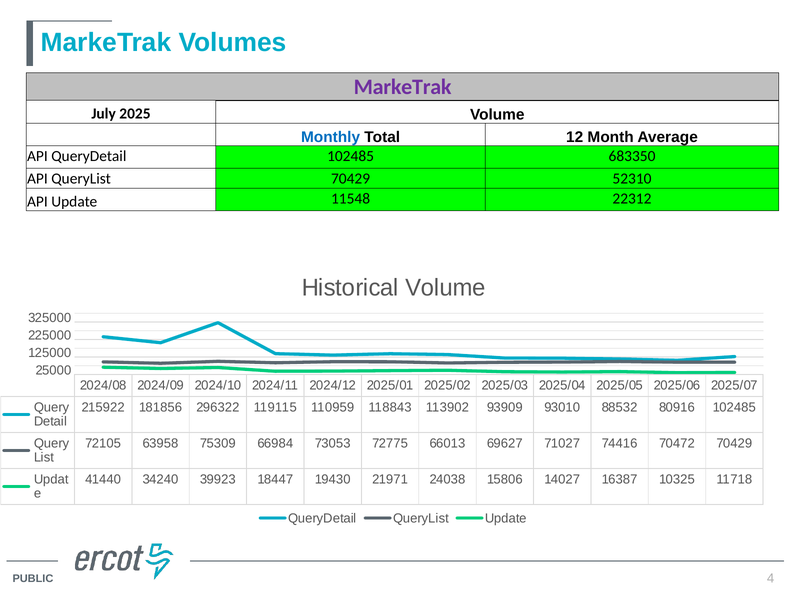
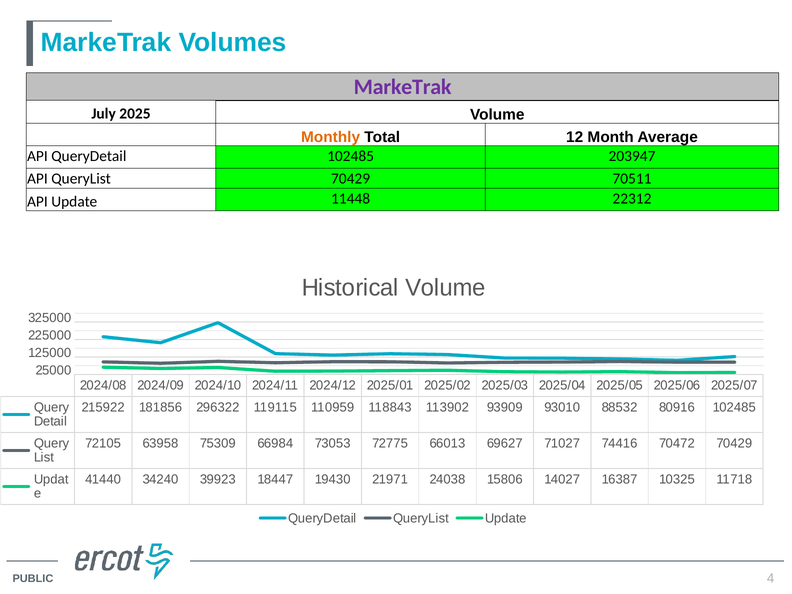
Monthly colour: blue -> orange (331, 137)
683350: 683350 -> 203947 (632, 156)
52310: 52310 -> 70511 (632, 179)
11548: 11548 -> 11448 (351, 198)
